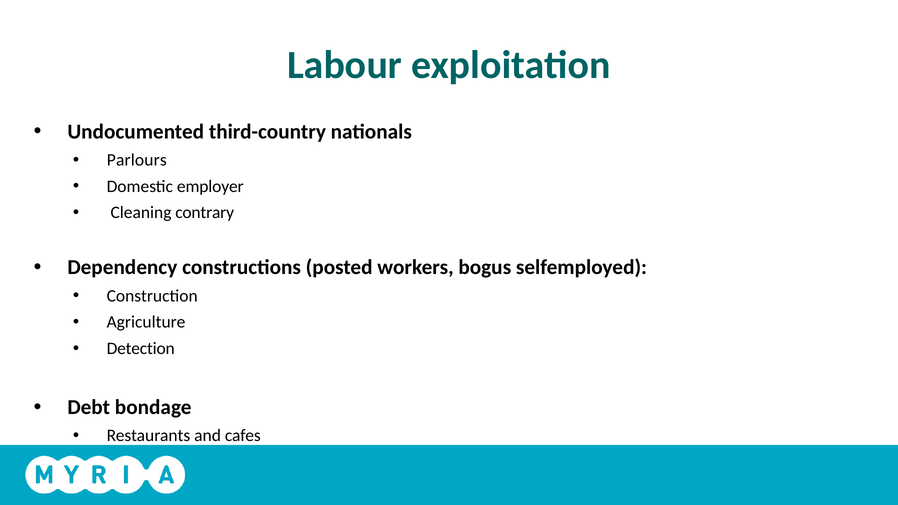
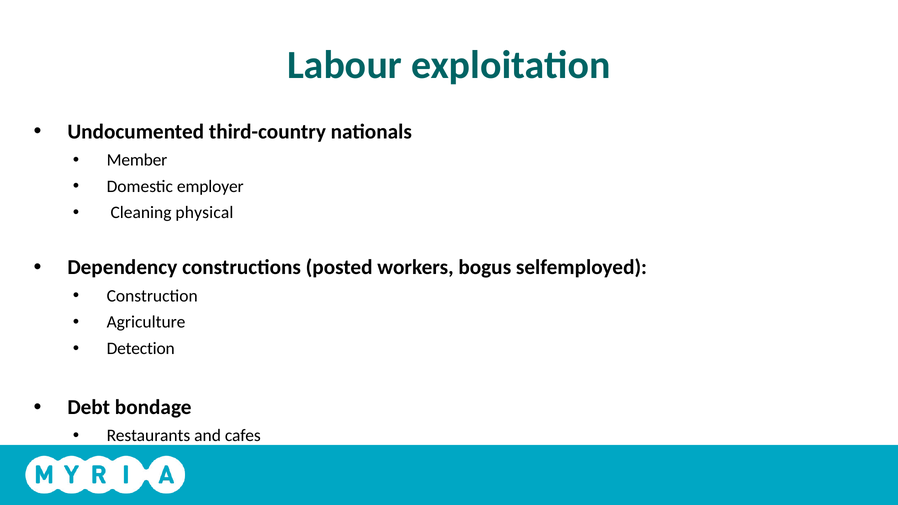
Parlours: Parlours -> Member (137, 160)
contrary: contrary -> physical (204, 213)
